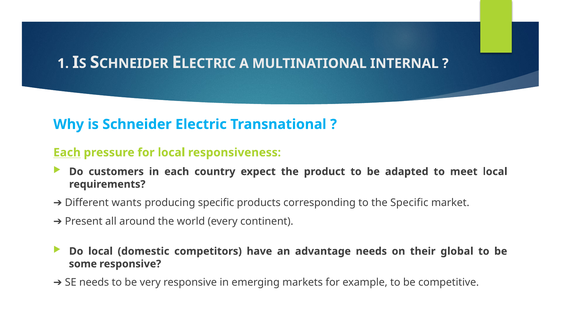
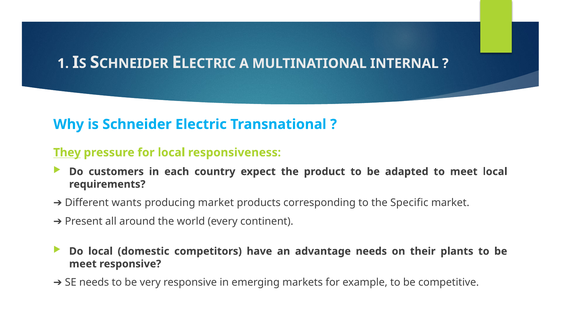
Each: Each -> They (67, 152)
producing specific: specific -> market (216, 202)
global: global -> plants (457, 251)
some: some -> meet (83, 264)
